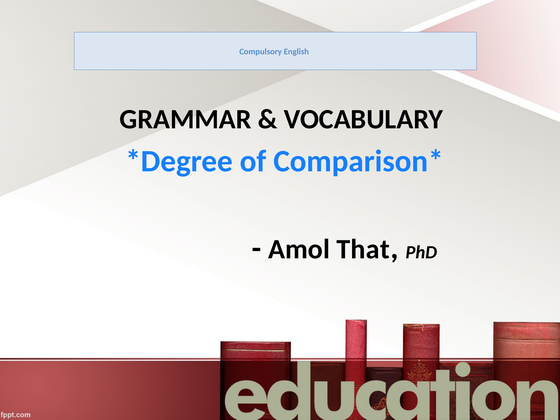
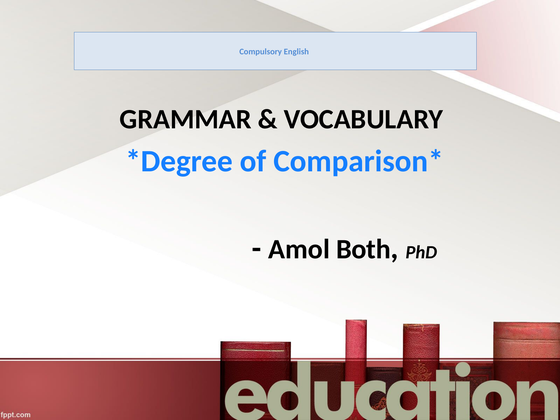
That: That -> Both (363, 249)
